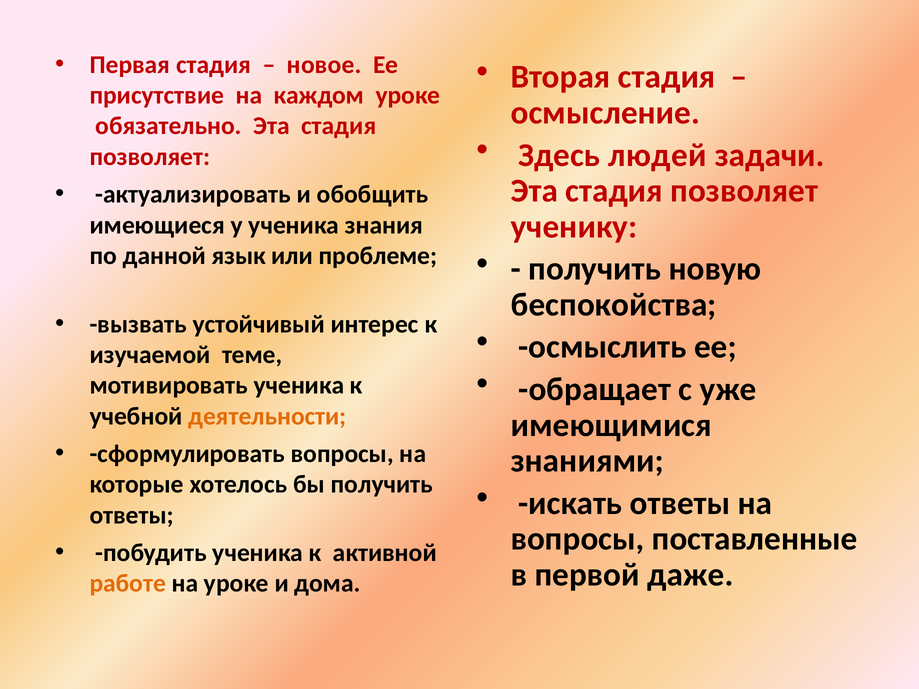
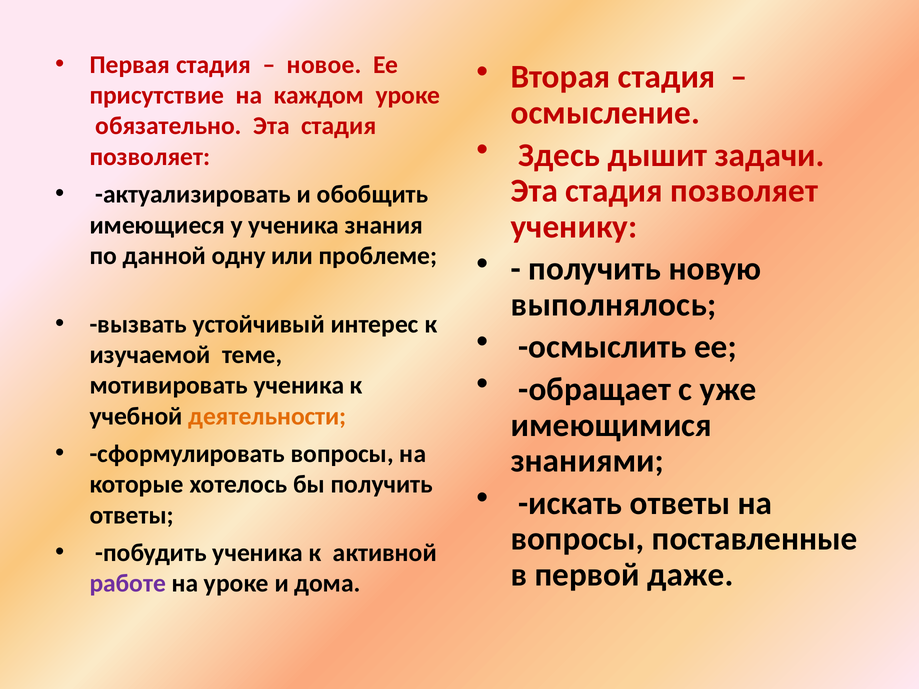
людей: людей -> дышит (658, 155)
язык: язык -> одну (239, 256)
беспокойства: беспокойства -> выполнялось (614, 305)
работе colour: orange -> purple (128, 584)
